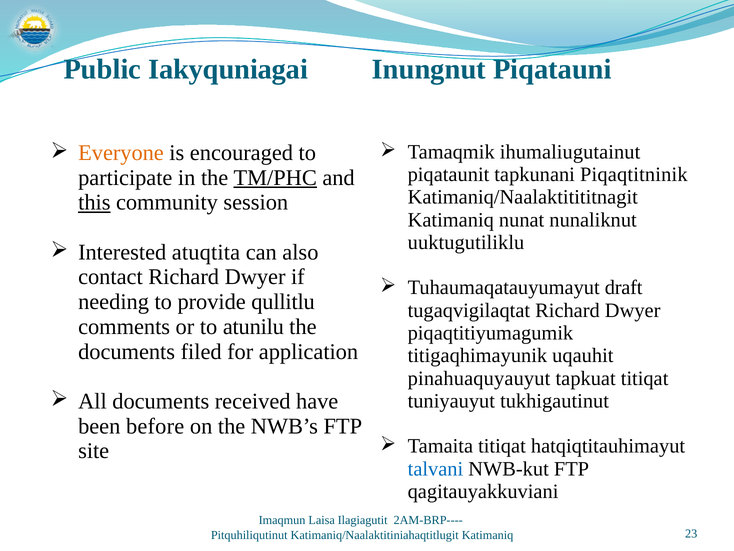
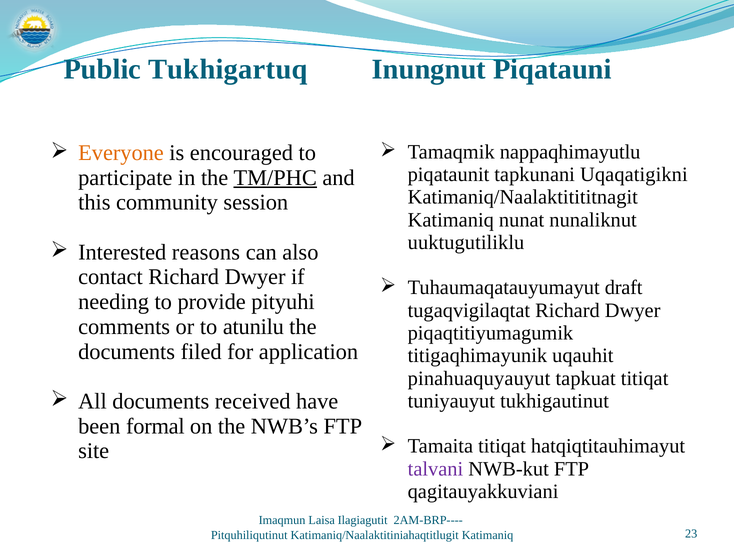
Iakyquniagai: Iakyquniagai -> Tukhigartuq (228, 69)
ihumaliugutainut: ihumaliugutainut -> nappaqhimayutlu (570, 152)
Piqaqtitninik: Piqaqtitninik -> Uqaqatigikni (634, 174)
this underline: present -> none (94, 202)
atuqtita: atuqtita -> reasons (206, 252)
qullitlu: qullitlu -> pityuhi (283, 302)
before: before -> formal (155, 426)
talvani colour: blue -> purple (435, 468)
